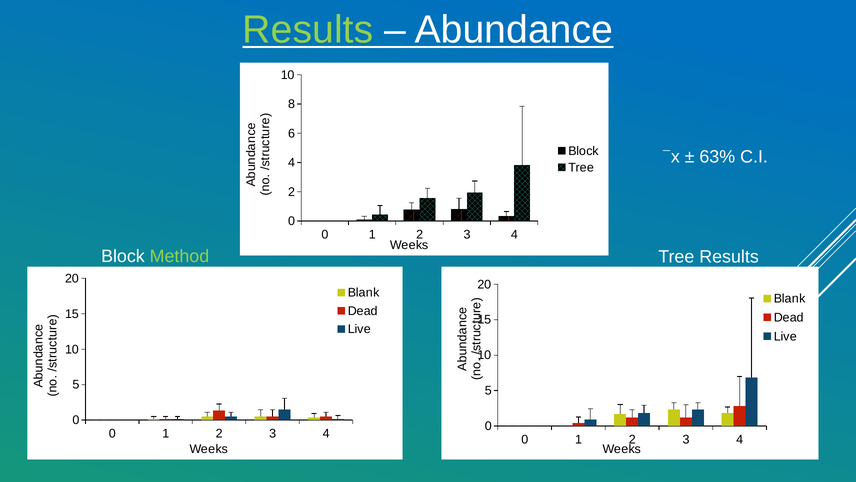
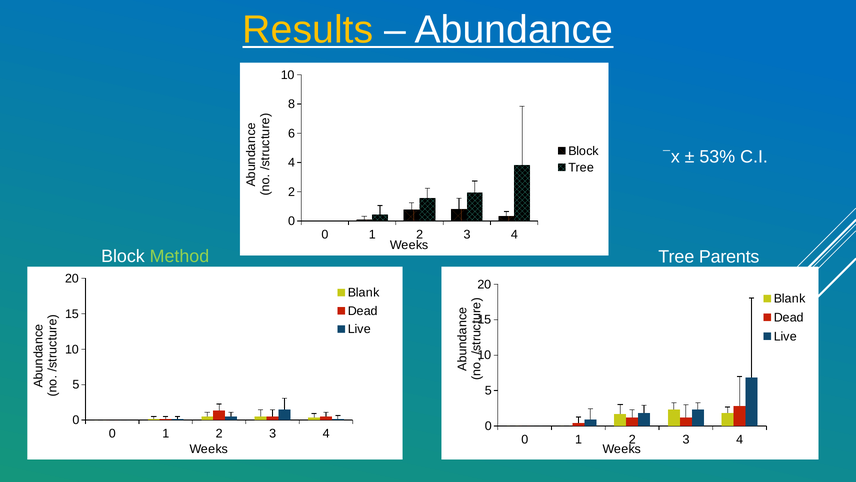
Results colour: light green -> yellow (308, 30)
63%: 63% -> 53% (717, 157)
Tree Results: Results -> Parents (729, 256)
